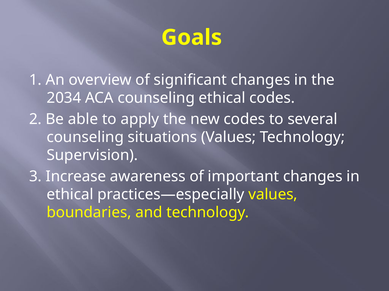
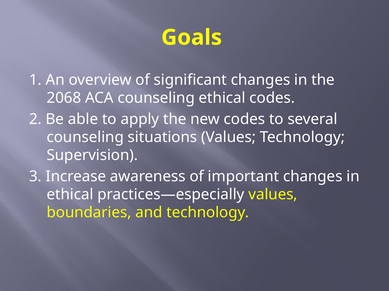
2034: 2034 -> 2068 (64, 98)
